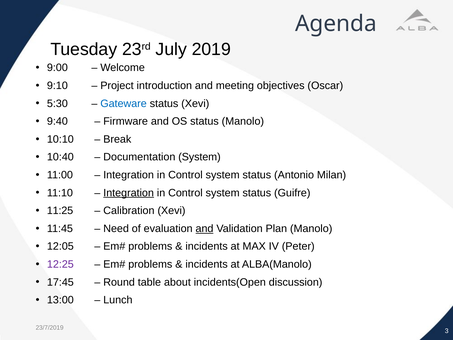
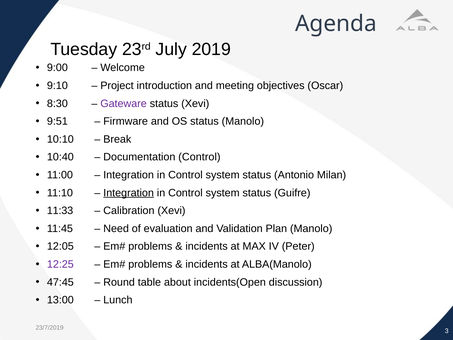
5:30: 5:30 -> 8:30 (57, 103)
Gateware colour: blue -> purple (124, 103)
9:40: 9:40 -> 9:51 (57, 121)
Documentation System: System -> Control (199, 157)
11:25: 11:25 -> 11:33 (60, 211)
and underline: present -> none (204, 228)
17:45: 17:45 -> 47:45 (60, 282)
